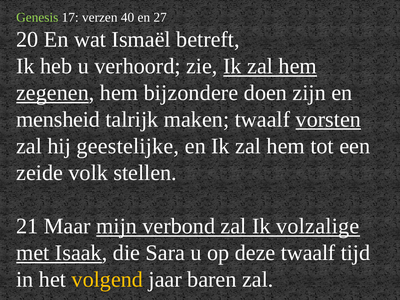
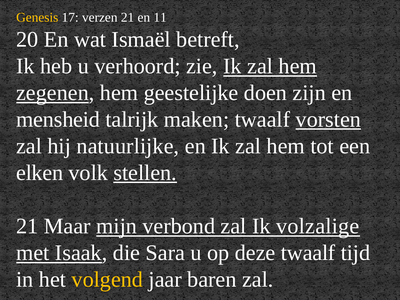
Genesis colour: light green -> yellow (37, 18)
verzen 40: 40 -> 21 (128, 18)
27: 27 -> 11 (160, 18)
bijzondere: bijzondere -> geestelijke (191, 93)
geestelijke: geestelijke -> natuurlijke (128, 146)
zeide: zeide -> elken (40, 173)
stellen underline: none -> present (145, 173)
